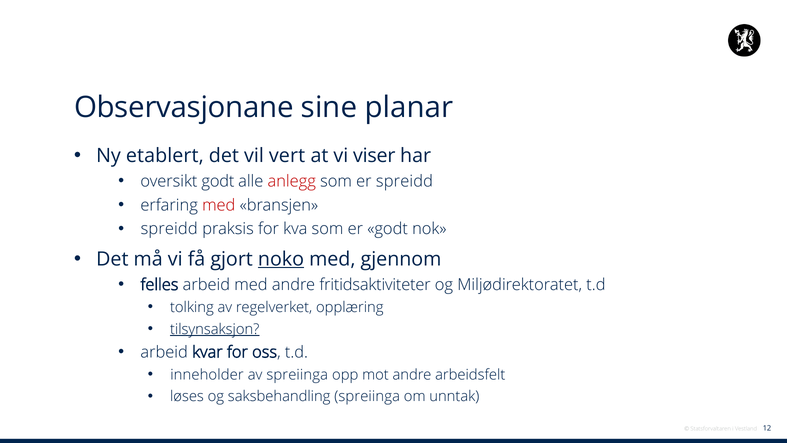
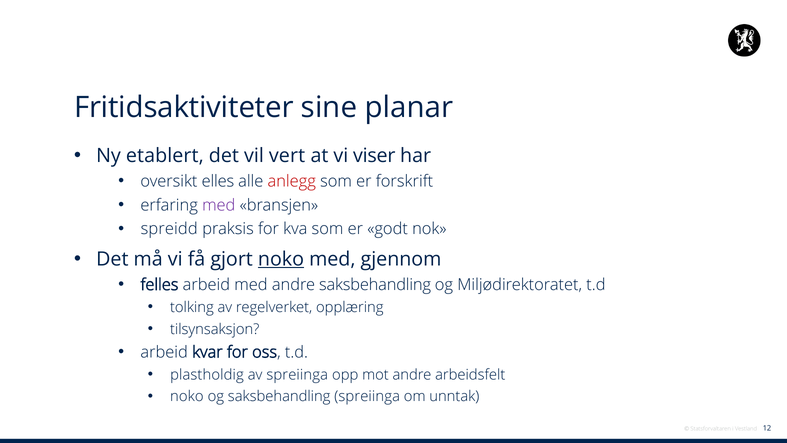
Observasjonane: Observasjonane -> Fritidsaktiviteter (184, 107)
oversikt godt: godt -> elles (218, 181)
er spreidd: spreidd -> forskrift (405, 181)
med colour: red -> purple (219, 205)
andre fritidsaktiviteter: fritidsaktiviteter -> saksbehandling (375, 284)
tilsynsaksjon underline: present -> none (215, 329)
inneholder: inneholder -> plastholdig (207, 375)
løses: løses -> noko (187, 396)
